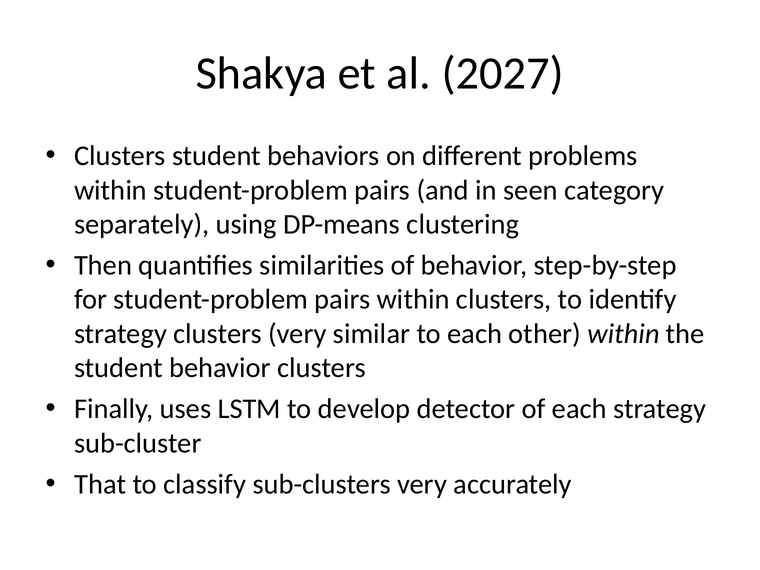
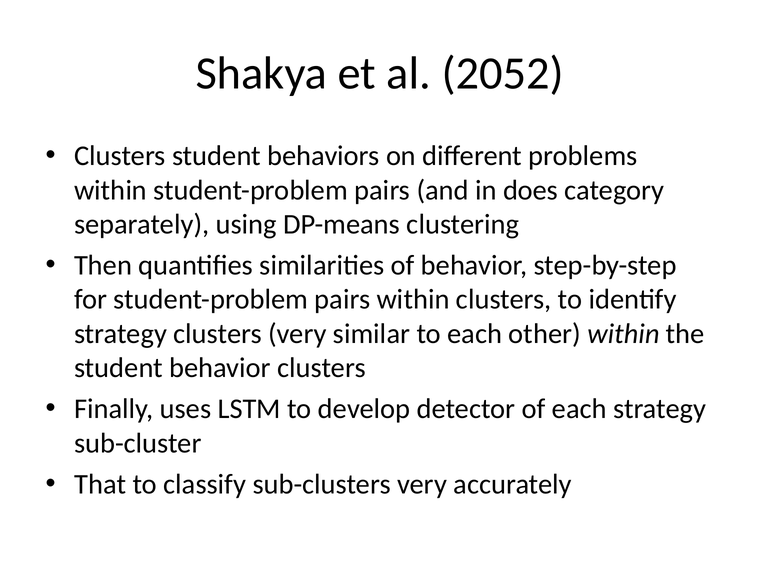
2027: 2027 -> 2052 (503, 74)
seen: seen -> does (531, 190)
